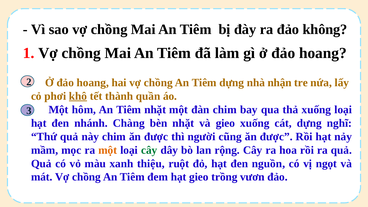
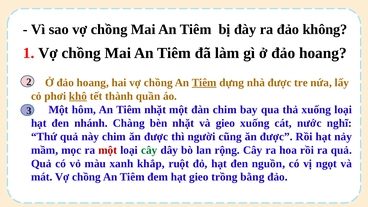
Tiêm underline: none -> present (204, 83)
nhà nhận: nhận -> được (280, 83)
cát dựng: dựng -> nước (309, 123)
một colour: orange -> red (108, 150)
thiệu: thiệu -> khắp (151, 164)
vươn: vươn -> bằng (252, 177)
